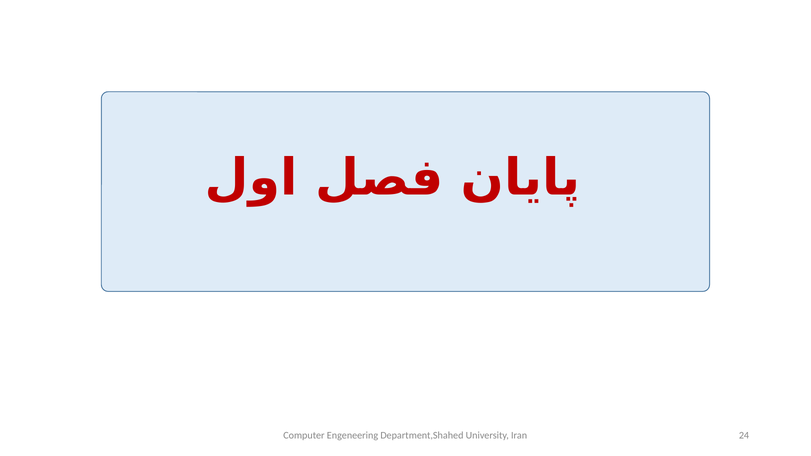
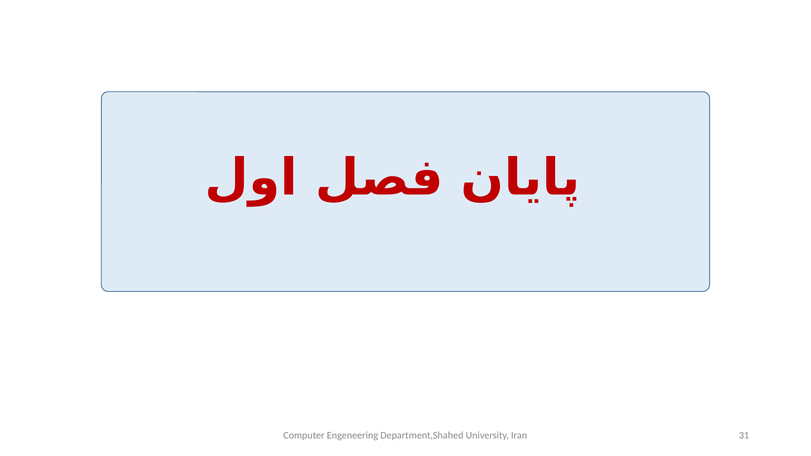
24: 24 -> 31 (744, 436)
